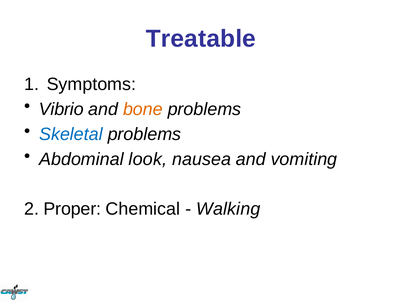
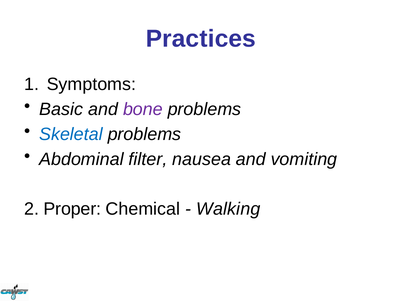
Treatable: Treatable -> Practices (201, 39)
Vibrio: Vibrio -> Basic (61, 109)
bone colour: orange -> purple (143, 109)
look: look -> filter (148, 159)
